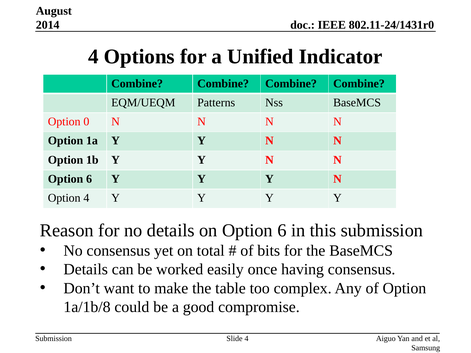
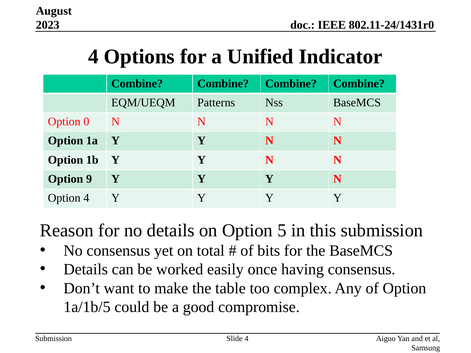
2014: 2014 -> 2023 (48, 25)
6: 6 -> 9 (89, 179)
on Option 6: 6 -> 5 (282, 230)
1a/1b/8: 1a/1b/8 -> 1a/1b/5 (87, 307)
